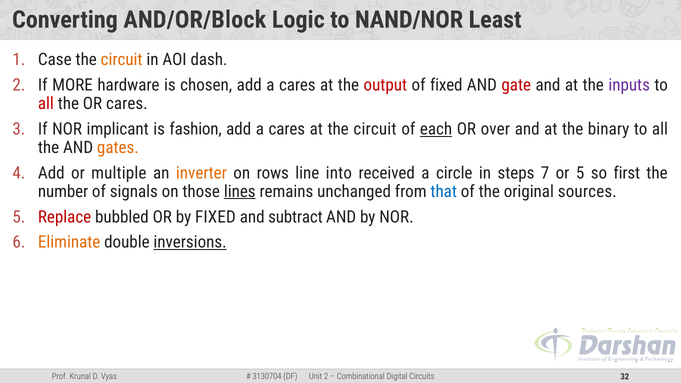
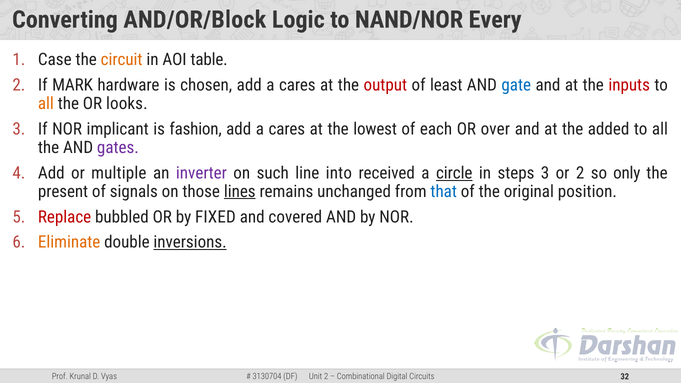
Least: Least -> Every (495, 20)
dash: dash -> table (209, 60)
MORE: MORE -> MARK (73, 85)
of fixed: fixed -> least (446, 85)
gate colour: red -> blue (516, 85)
inputs colour: purple -> red (629, 85)
all colour: red -> orange (46, 104)
OR cares: cares -> looks (127, 104)
at the circuit: circuit -> lowest (375, 129)
each underline: present -> none (436, 129)
binary: binary -> added (609, 129)
gates colour: orange -> purple (118, 148)
inverter colour: orange -> purple (201, 173)
rows: rows -> such (273, 173)
circle underline: none -> present (454, 173)
steps 7: 7 -> 3 (545, 173)
or 5: 5 -> 2 (580, 173)
first: first -> only (627, 173)
number: number -> present (63, 191)
sources: sources -> position (587, 191)
subtract: subtract -> covered (295, 217)
